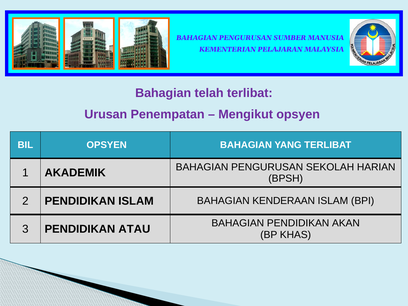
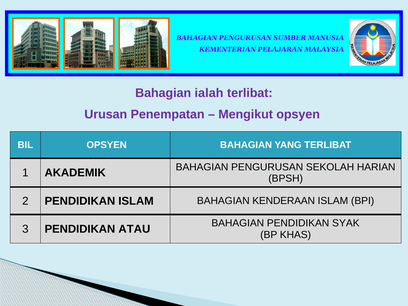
telah: telah -> ialah (209, 93)
AKAN: AKAN -> SYAK (346, 223)
